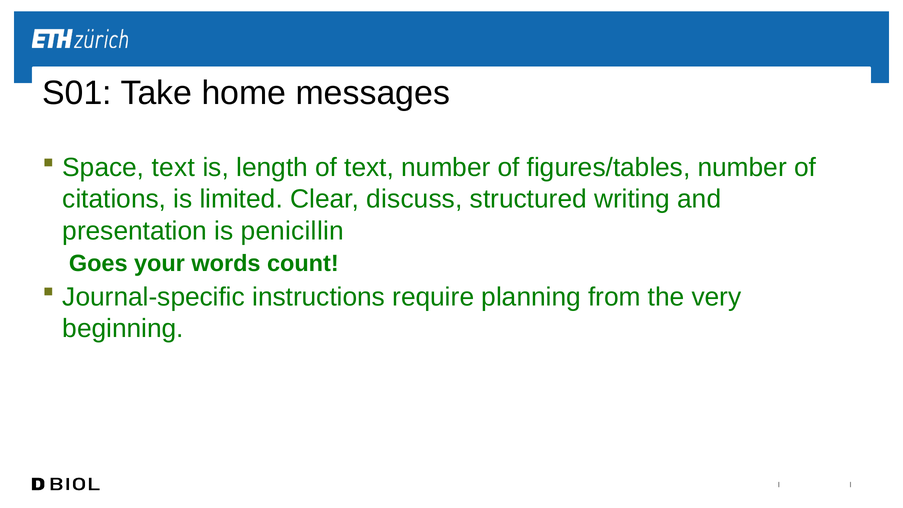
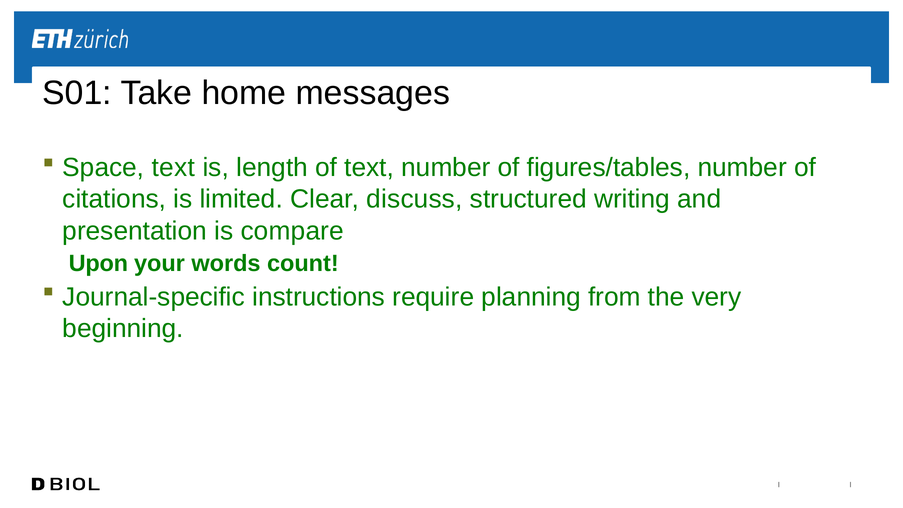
penicillin: penicillin -> compare (292, 231)
Goes: Goes -> Upon (98, 263)
